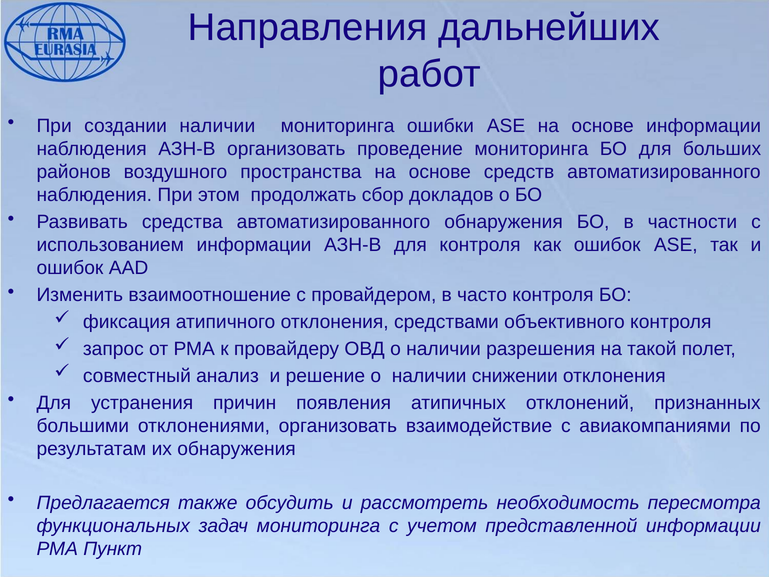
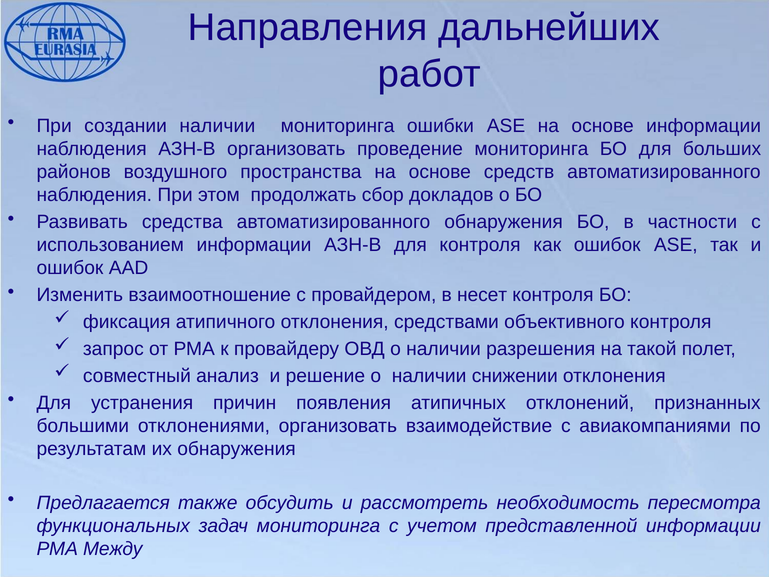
часто: часто -> несет (482, 295)
Пункт: Пункт -> Между (113, 549)
